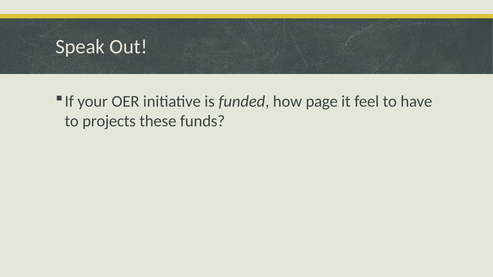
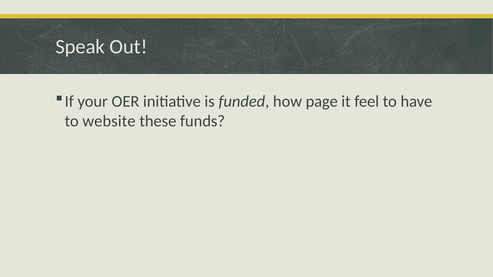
projects: projects -> website (109, 121)
